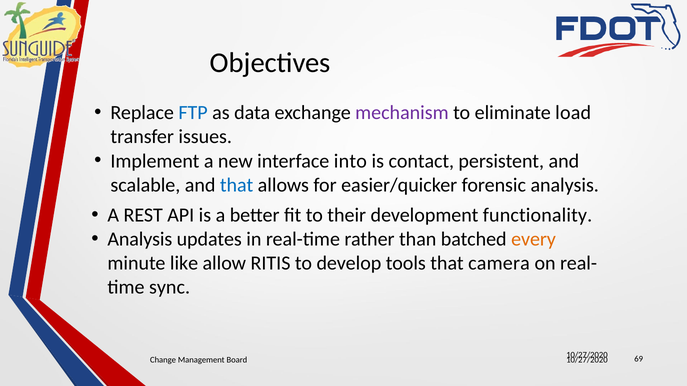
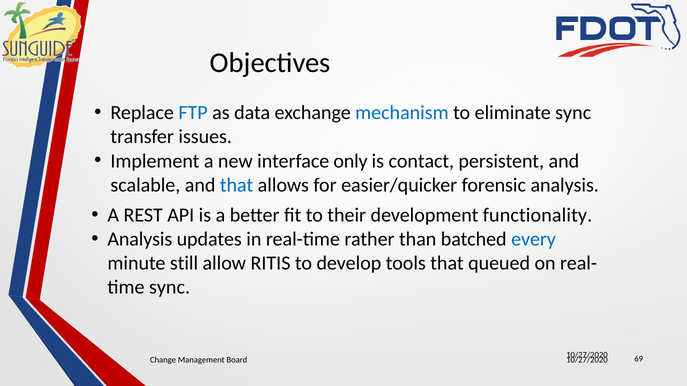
mechanism colour: purple -> blue (402, 113)
eliminate load: load -> sync (573, 113)
into: into -> only (351, 161)
every colour: orange -> blue (534, 239)
like: like -> still (184, 263)
camera: camera -> queued (499, 263)
